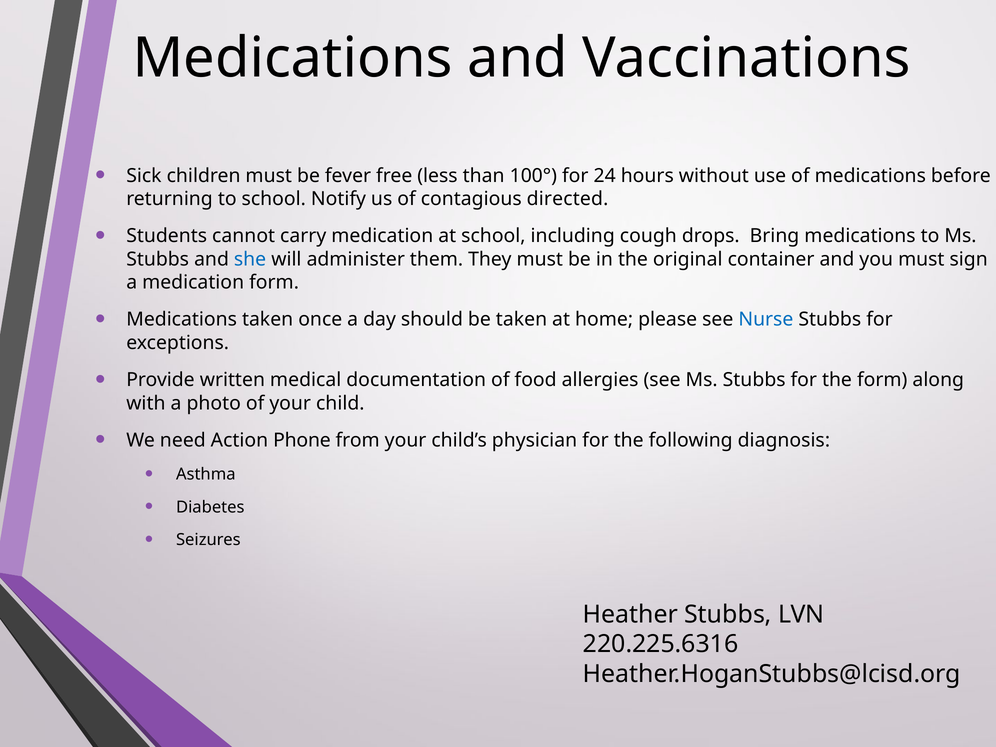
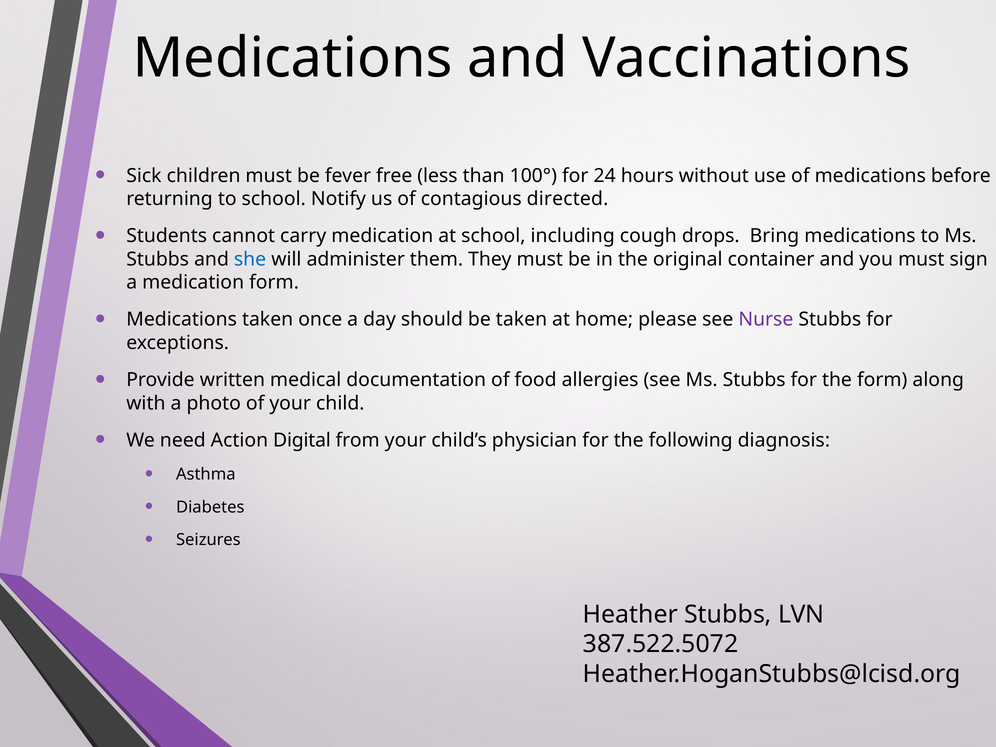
Nurse colour: blue -> purple (766, 320)
Phone: Phone -> Digital (302, 440)
220.225.6316: 220.225.6316 -> 387.522.5072 (661, 644)
